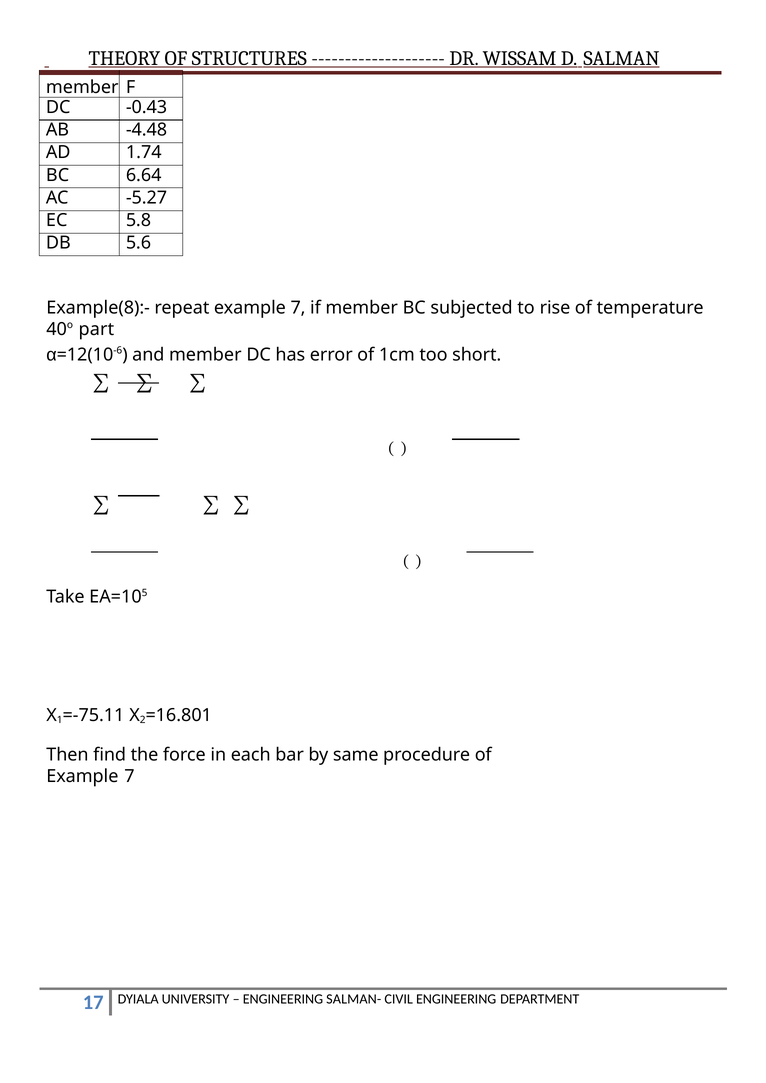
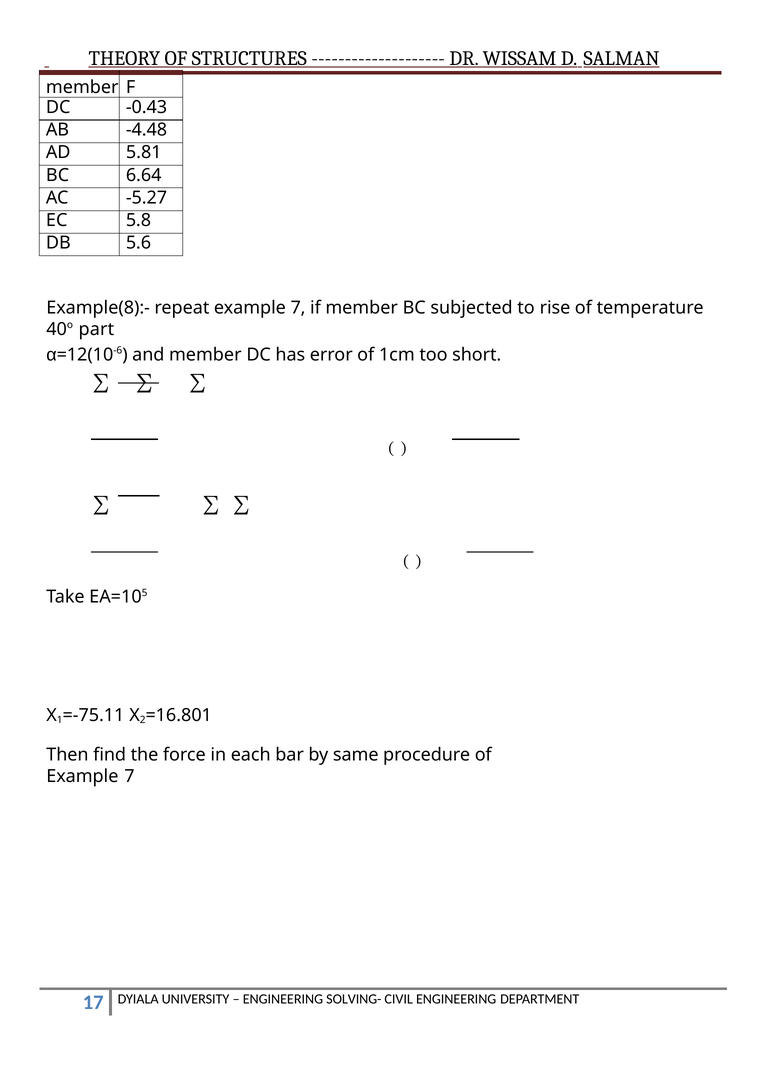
1.74: 1.74 -> 5.81 (144, 153)
SALMAN-: SALMAN- -> SOLVING- (354, 1000)
